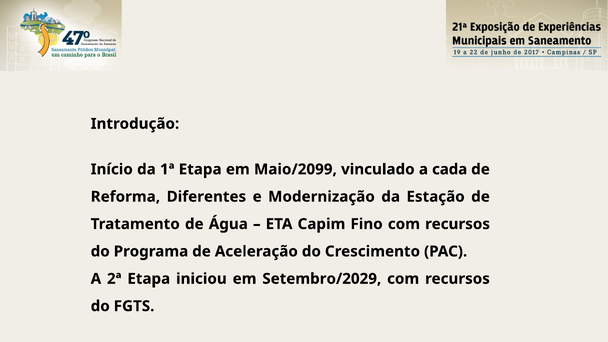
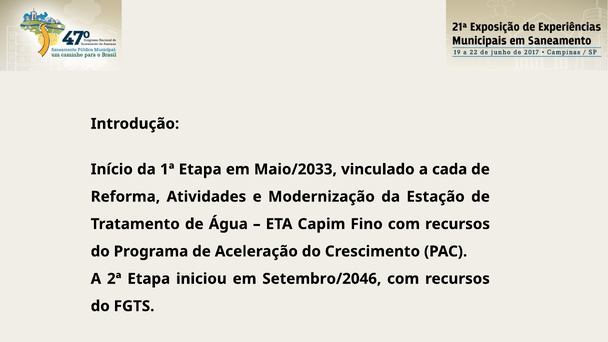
Maio/2099: Maio/2099 -> Maio/2033 (295, 169)
Diferentes: Diferentes -> Atividades (206, 197)
Setembro/2029: Setembro/2029 -> Setembro/2046 (322, 279)
